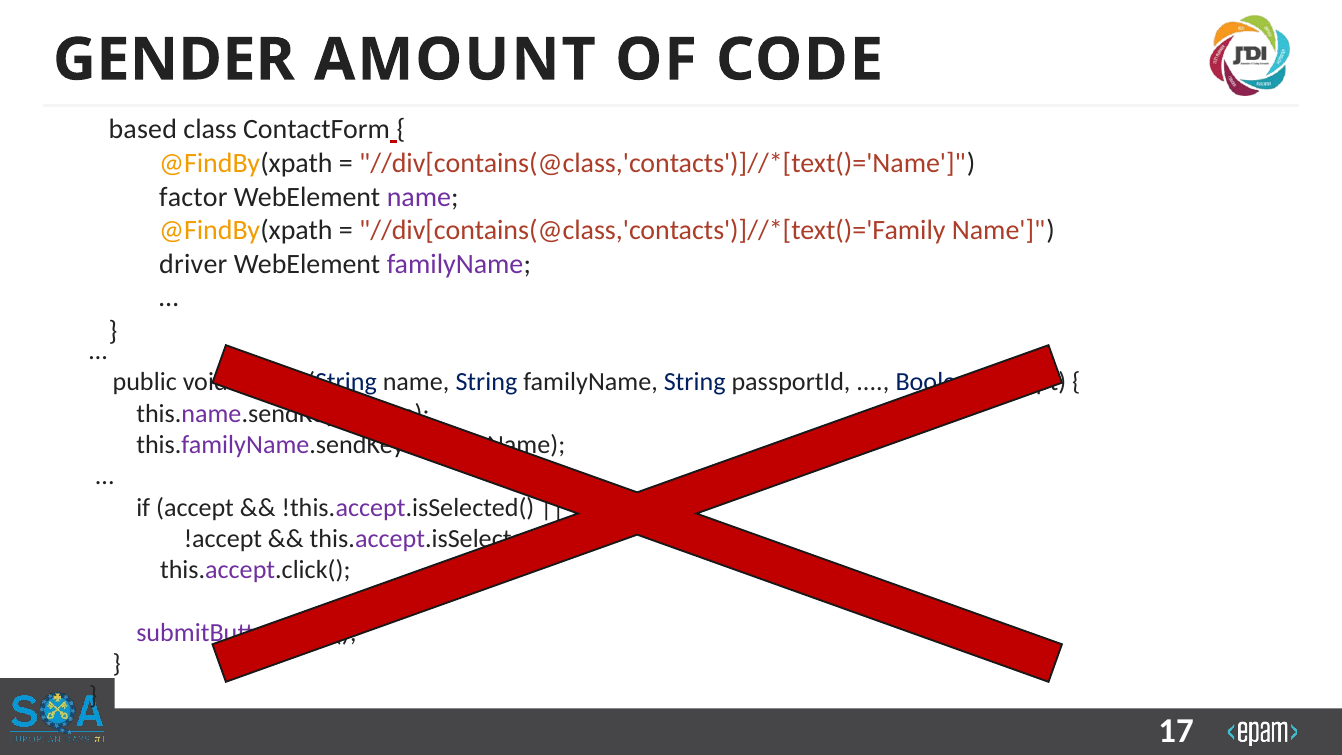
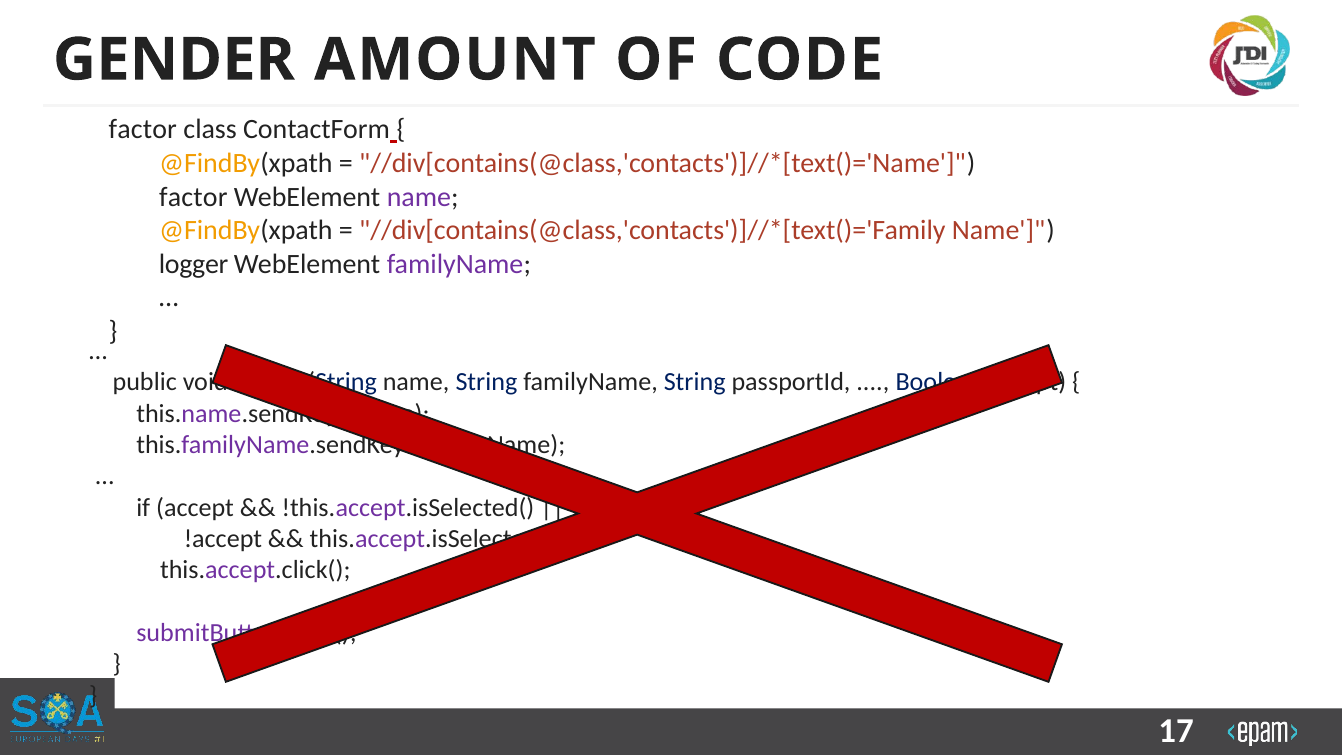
based: based -> factor (143, 130)
driver: driver -> logger (194, 264)
